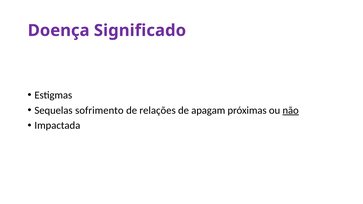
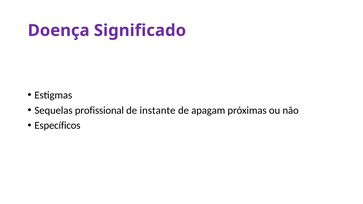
sofrimento: sofrimento -> profissional (99, 110)
relações: relações -> instante (158, 110)
não underline: present -> none (291, 110)
Impactada: Impactada -> Específicos (57, 126)
